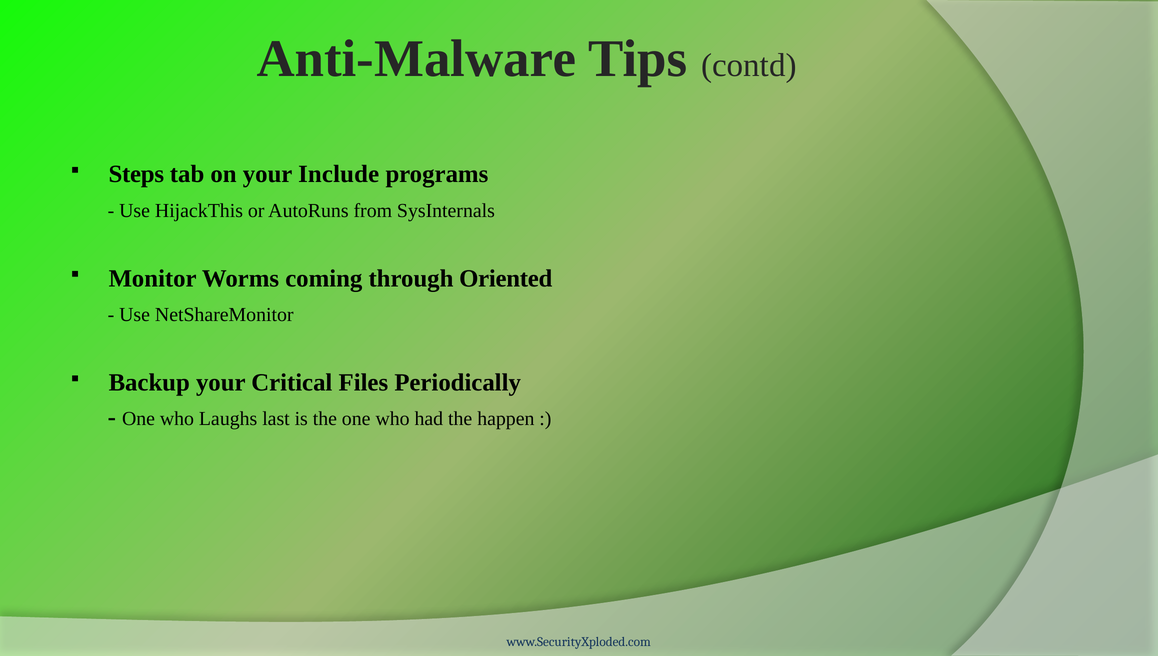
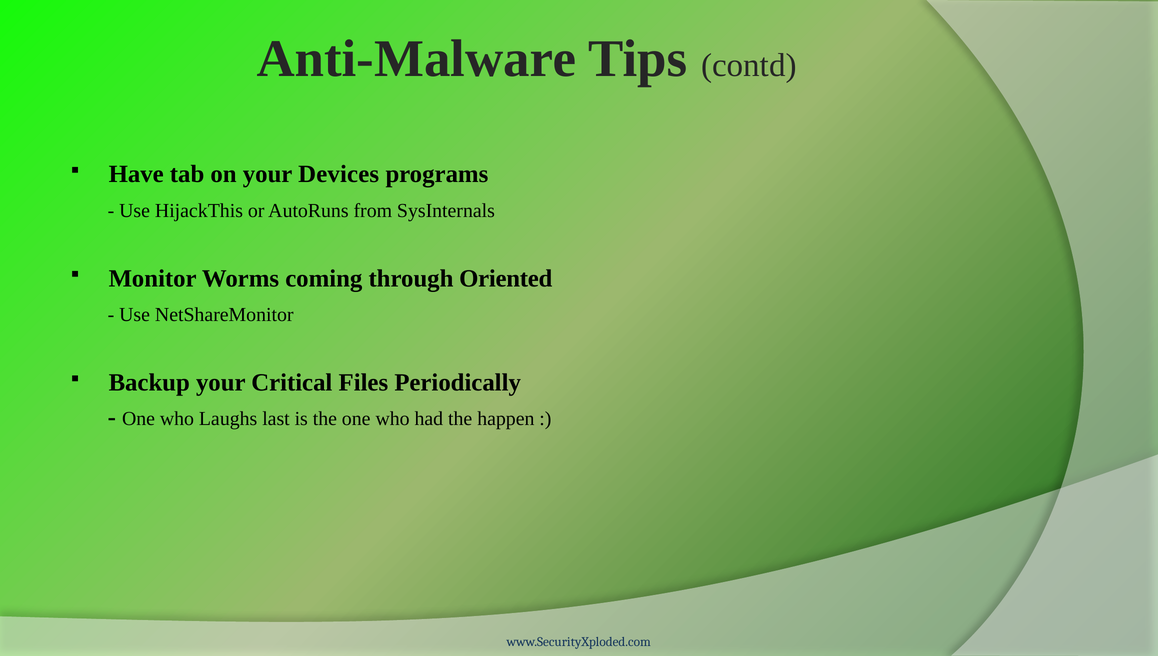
Steps: Steps -> Have (136, 174)
Include: Include -> Devices (339, 174)
